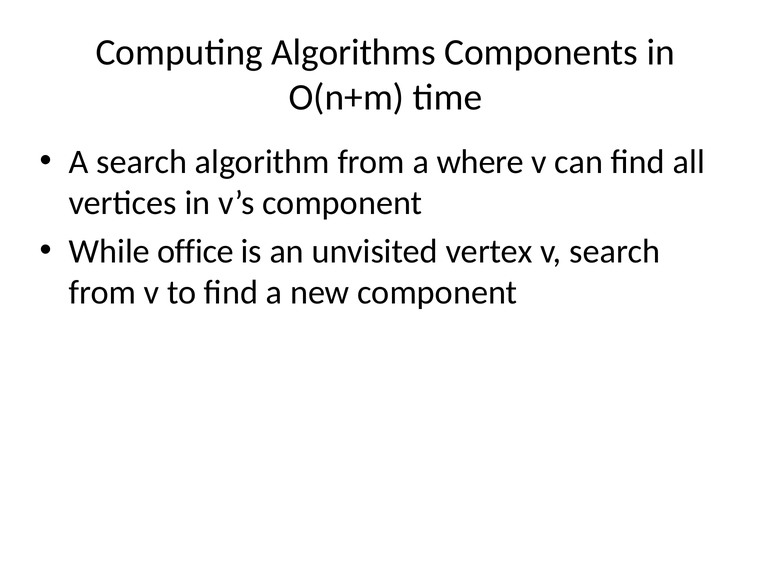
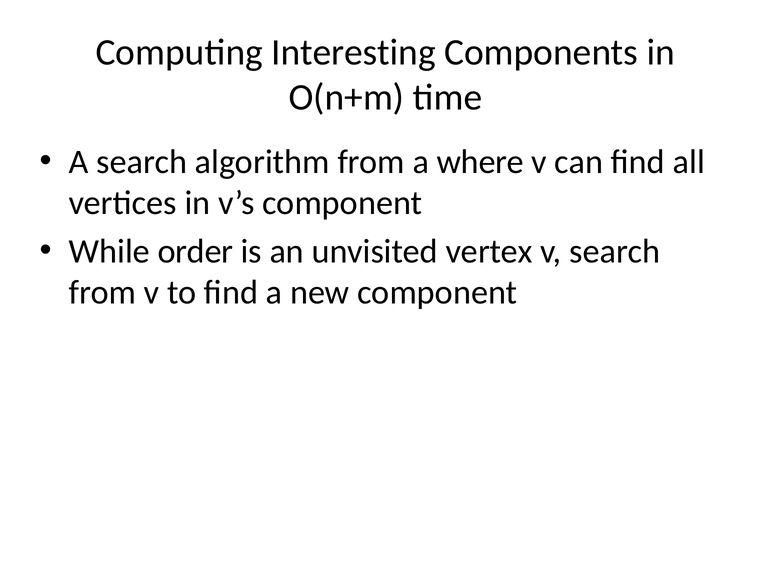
Algorithms: Algorithms -> Interesting (353, 52)
office: office -> order (195, 251)
